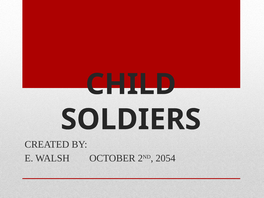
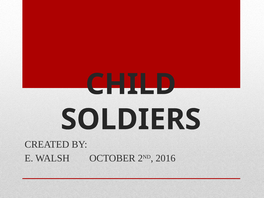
2054: 2054 -> 2016 (166, 158)
